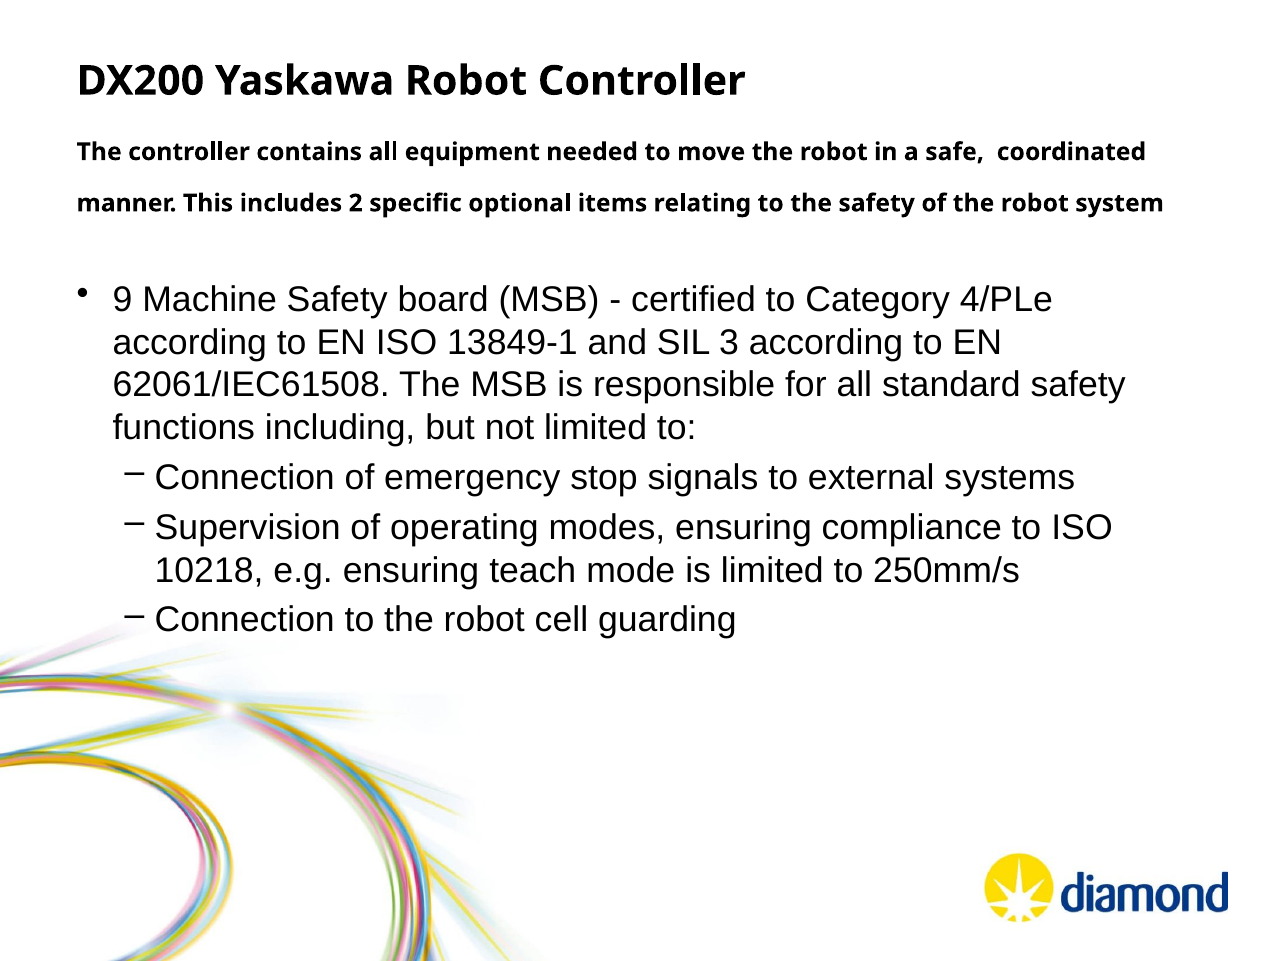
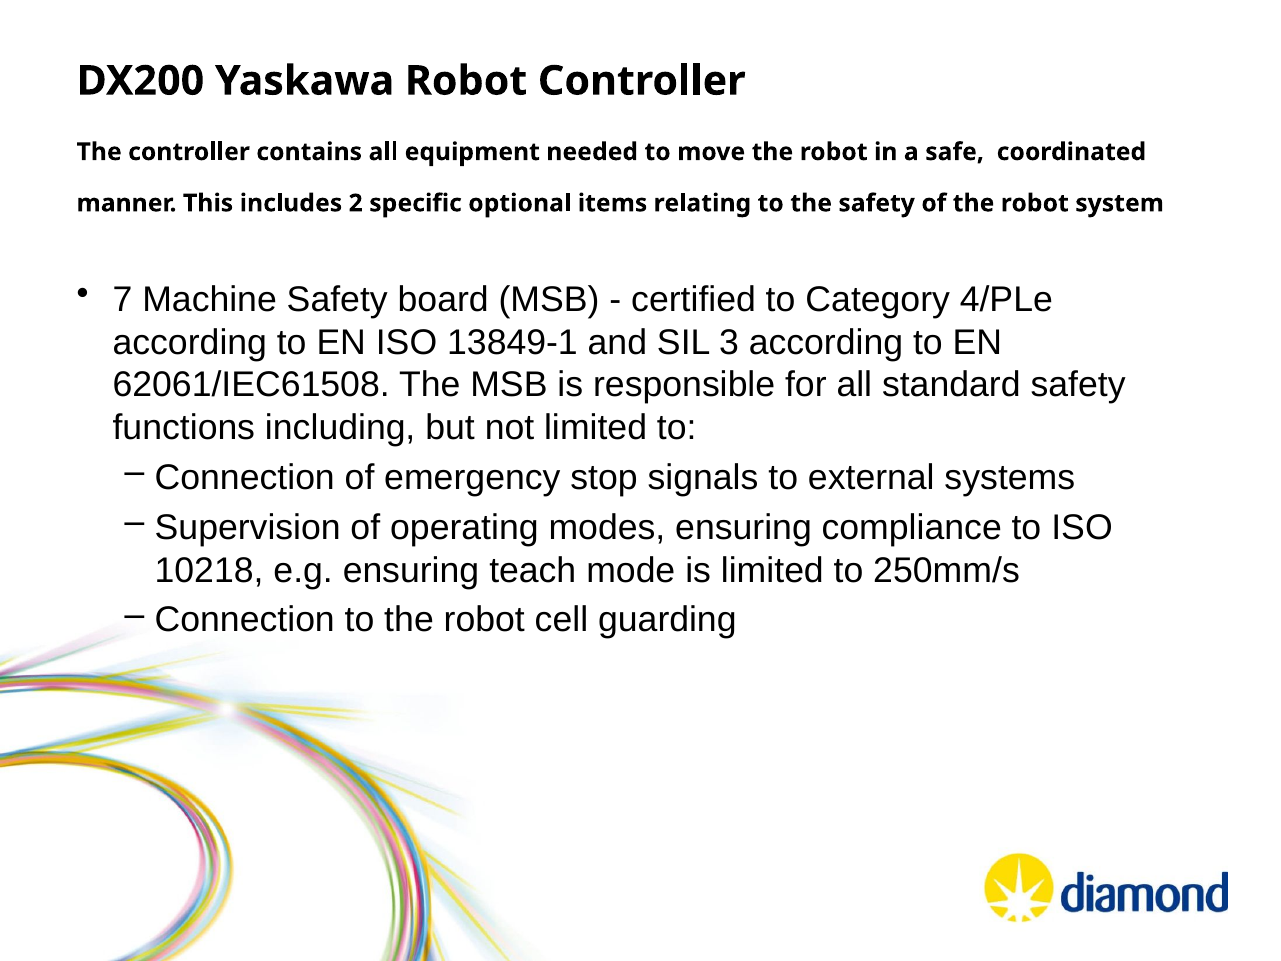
9: 9 -> 7 (123, 300)
